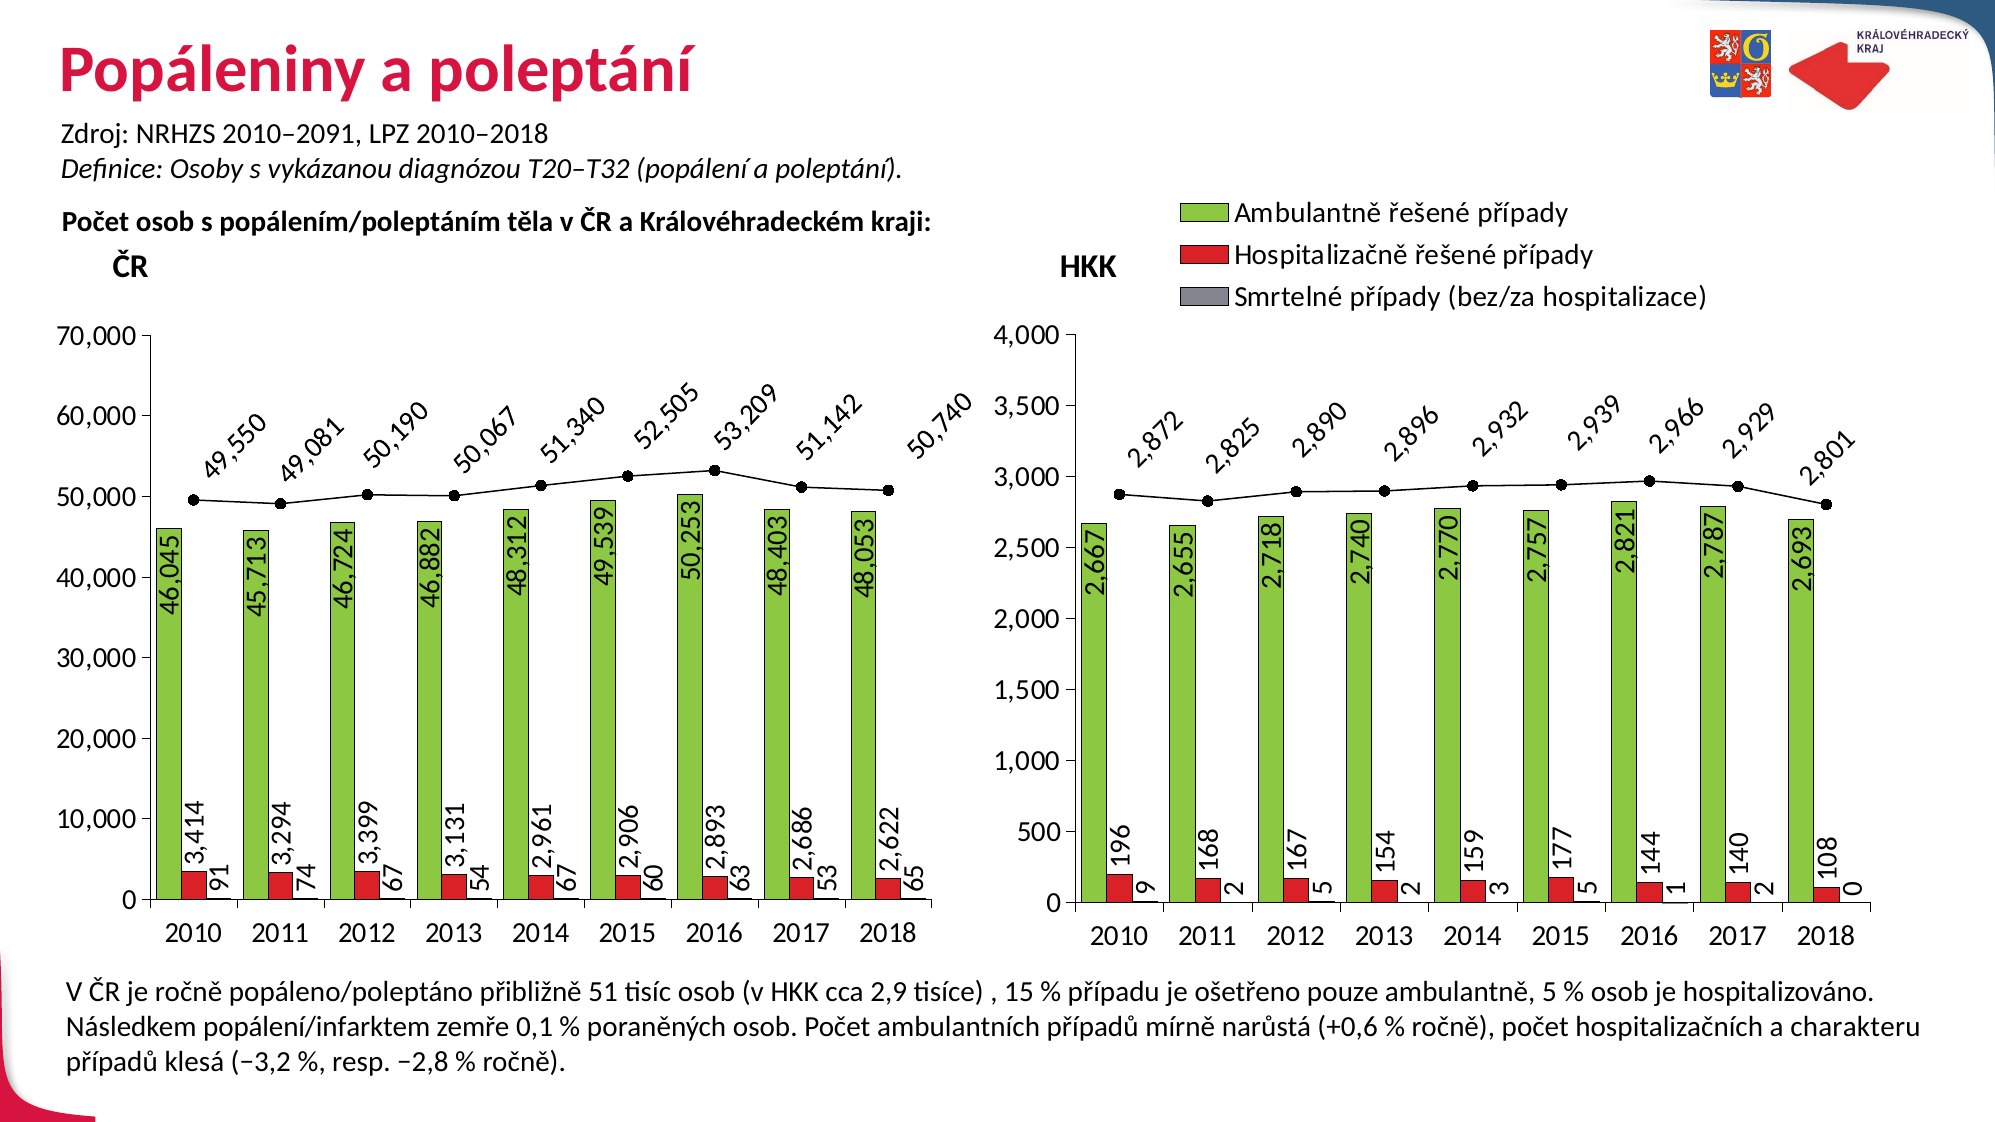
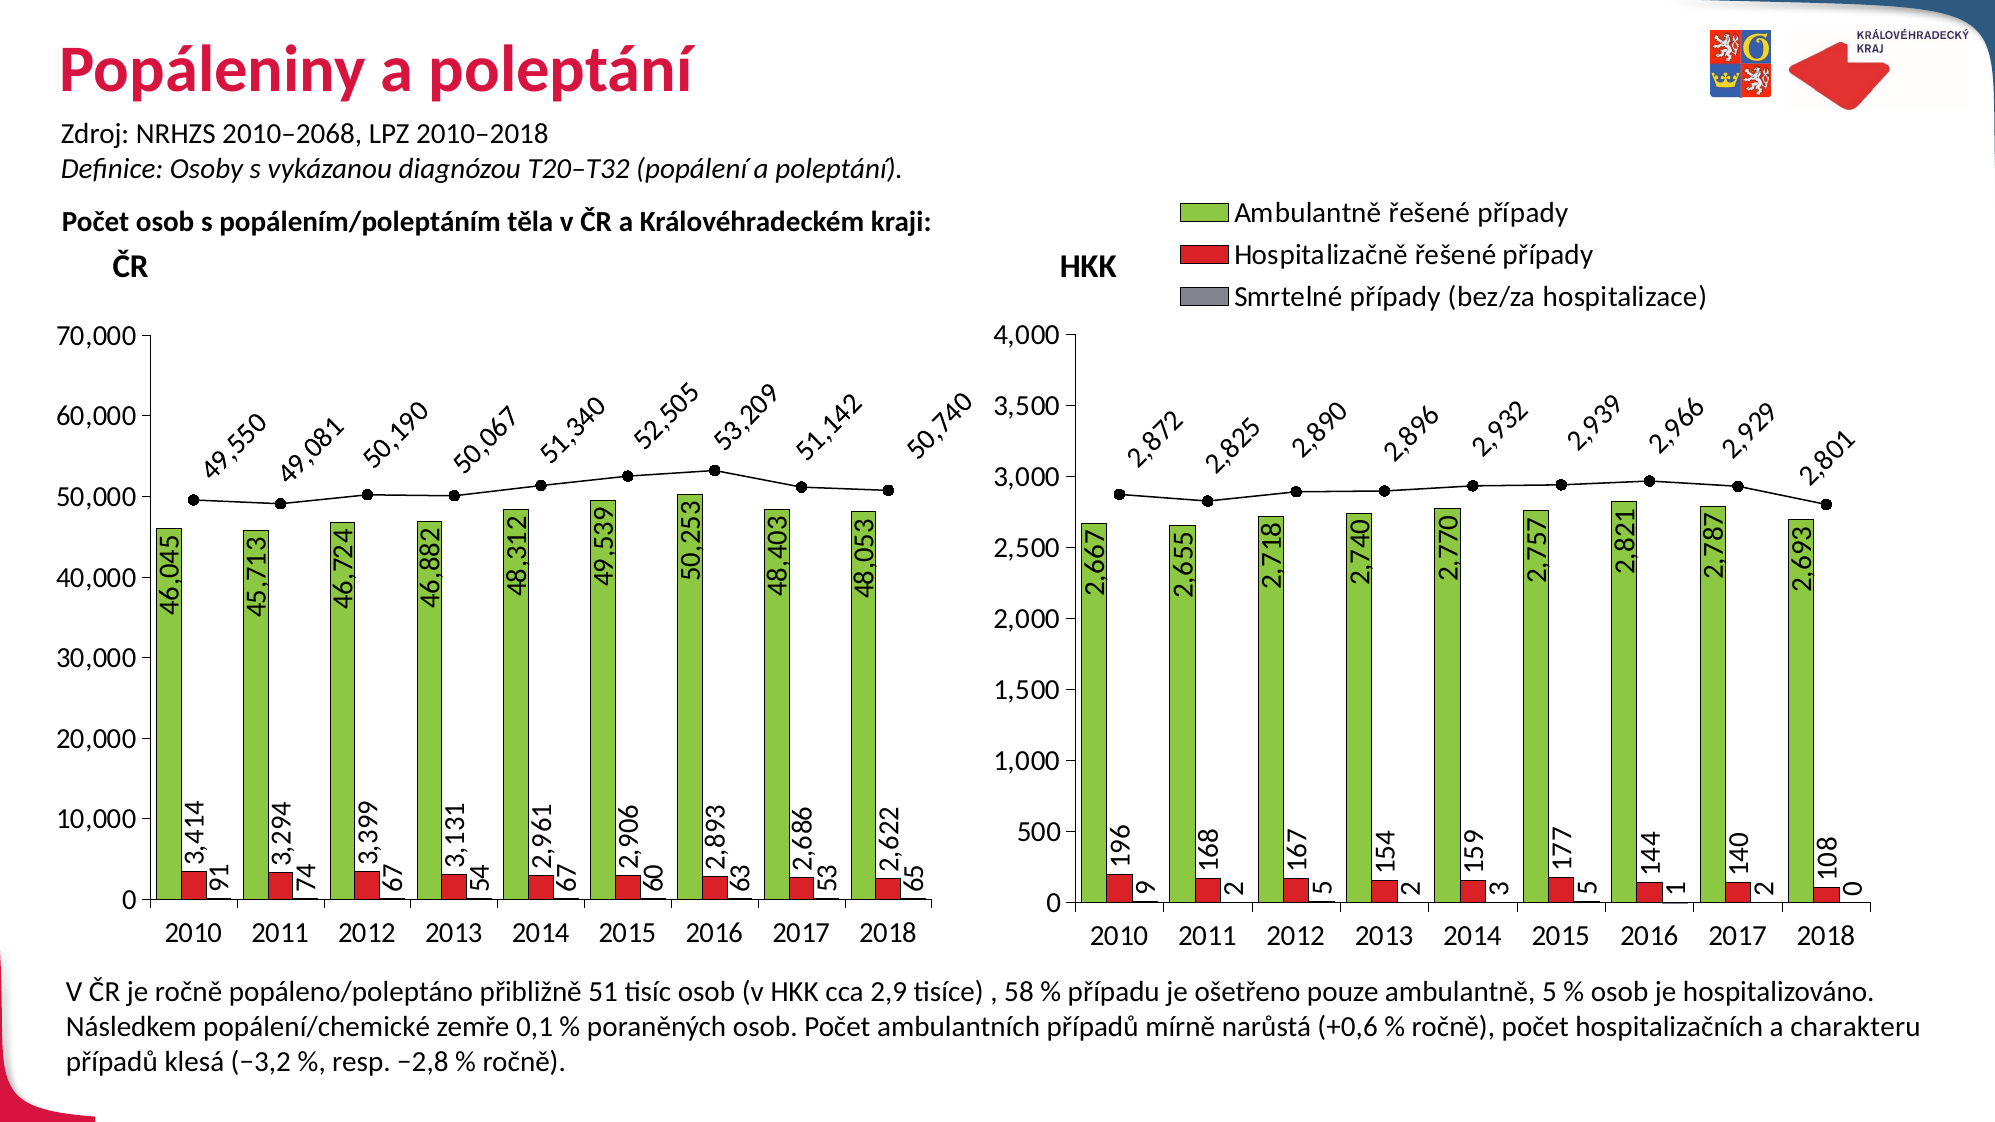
2010–2091: 2010–2091 -> 2010–2068 (292, 134)
15: 15 -> 58 (1019, 992)
popálení/infarktem: popálení/infarktem -> popálení/chemické (317, 1027)
